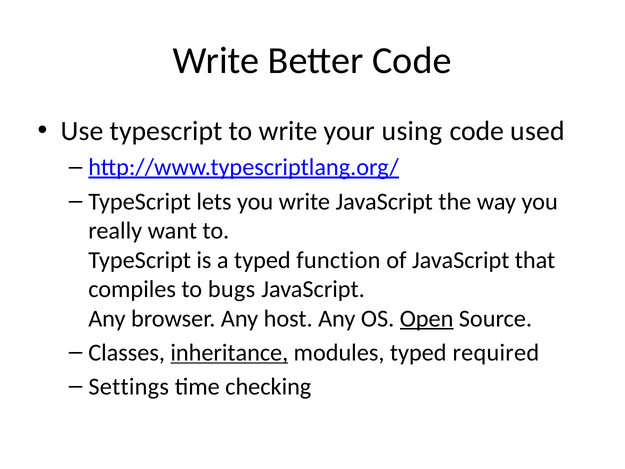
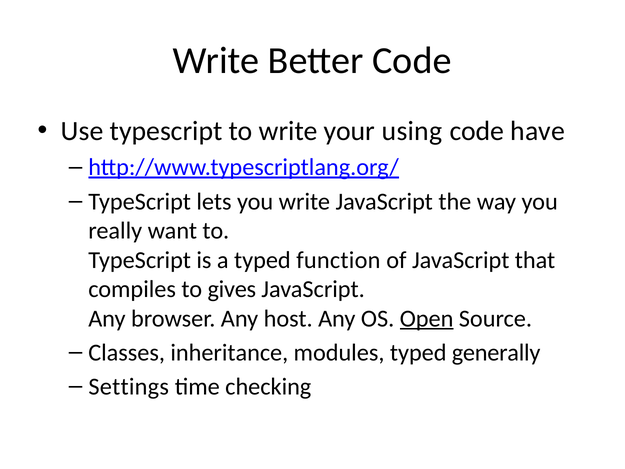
used: used -> have (538, 131)
bugs: bugs -> gives (232, 289)
inheritance underline: present -> none (229, 352)
required: required -> generally (496, 352)
